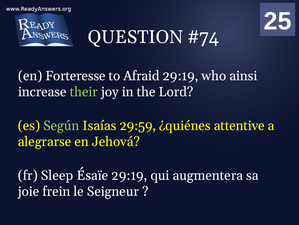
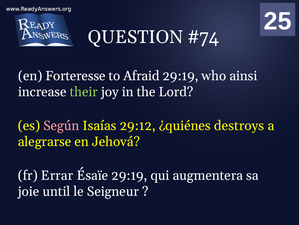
Según colour: light green -> pink (61, 125)
29:59: 29:59 -> 29:12 (138, 125)
attentive: attentive -> destroys (239, 125)
Sleep: Sleep -> Errar (57, 175)
frein: frein -> until (56, 191)
